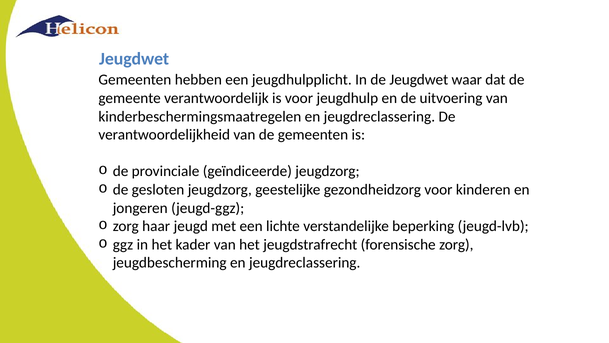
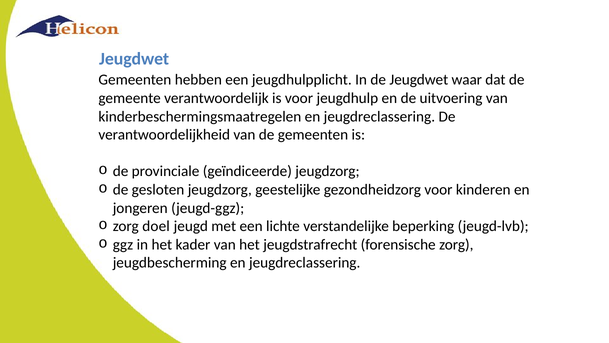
haar: haar -> doel (156, 226)
